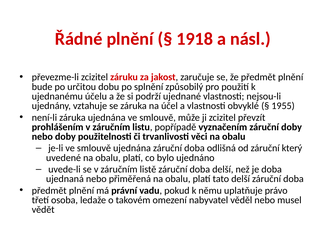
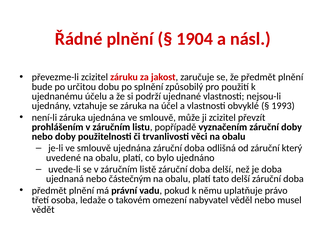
1918: 1918 -> 1904 (195, 39)
1955: 1955 -> 1993 (283, 106)
přiměřená: přiměřená -> částečným (130, 179)
